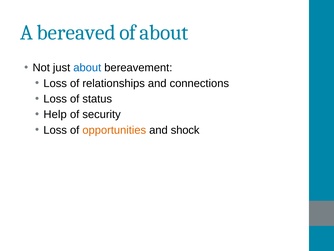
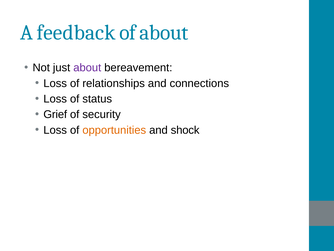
bereaved: bereaved -> feedback (76, 32)
about colour: blue -> purple (87, 68)
Help: Help -> Grief (55, 114)
